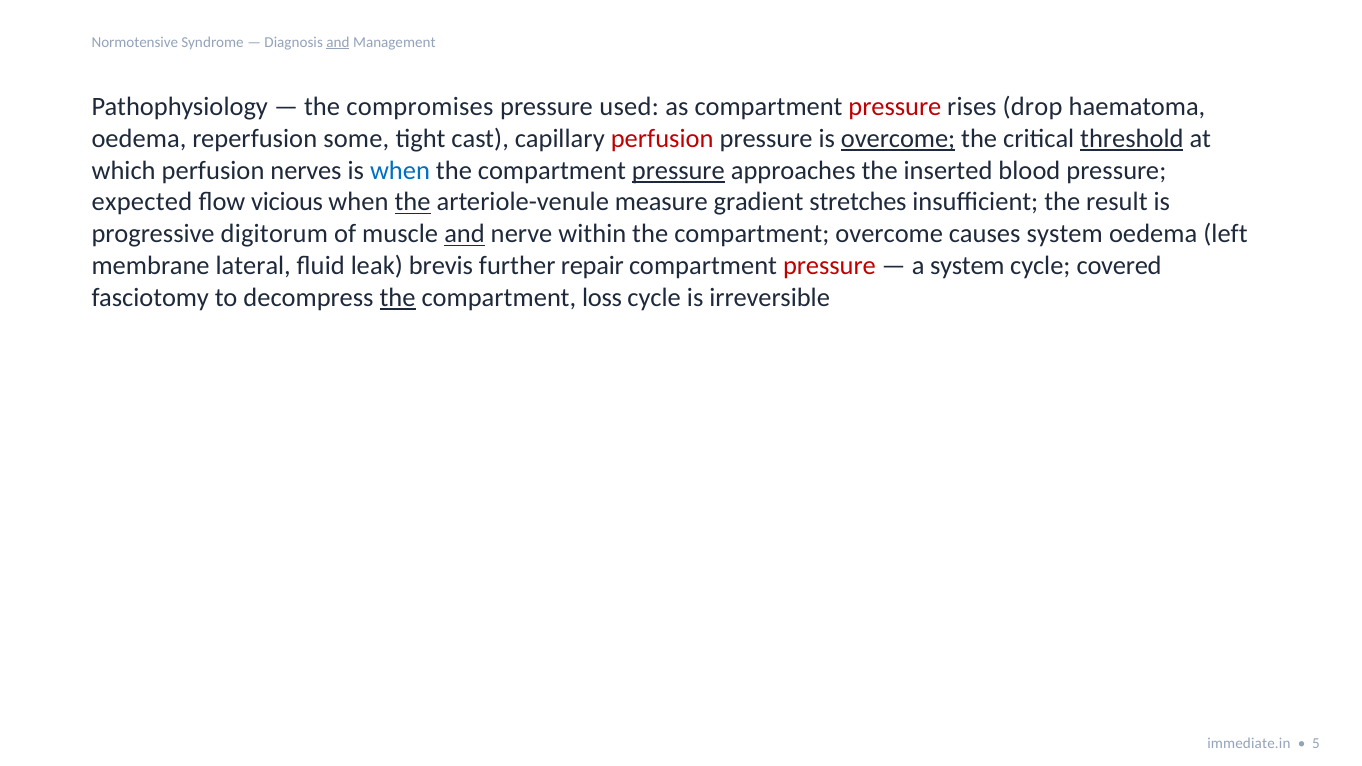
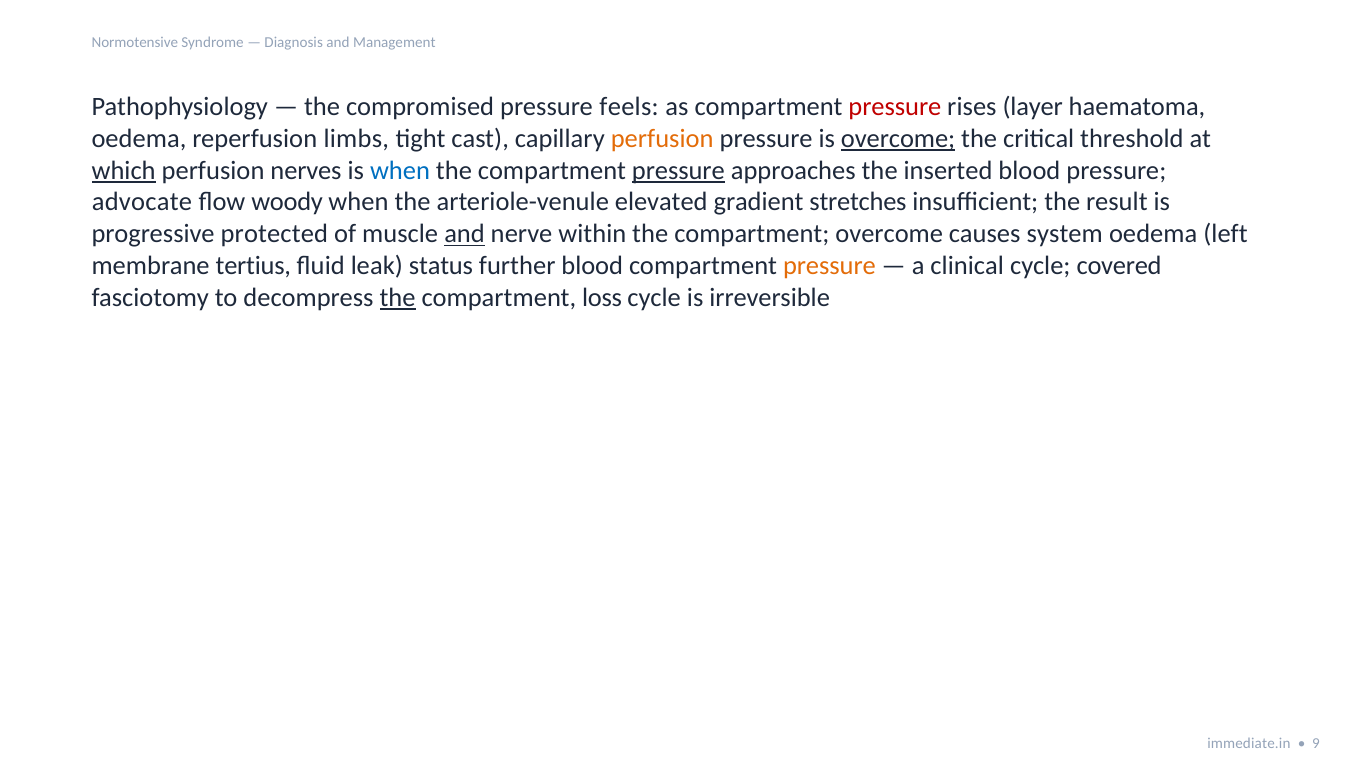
and underline: present -> none (338, 42)
compromises: compromises -> compromised (420, 107)
used: used -> feels (629, 107)
drop: drop -> layer (1033, 107)
some: some -> limbs (356, 139)
perfusion colour: red -> orange (662, 139)
threshold underline: present -> none (1132, 139)
which underline: none -> present (124, 170)
expected: expected -> advocate (142, 202)
vicious: vicious -> woody (287, 202)
the underline: present -> none (413, 202)
measure: measure -> elevated (661, 202)
digitorum: digitorum -> protected (274, 234)
lateral: lateral -> tertius (253, 266)
brevis: brevis -> status (441, 266)
further repair: repair -> blood (592, 266)
pressure colour: red -> orange (829, 266)
a system: system -> clinical (967, 266)
5: 5 -> 9 (1316, 743)
